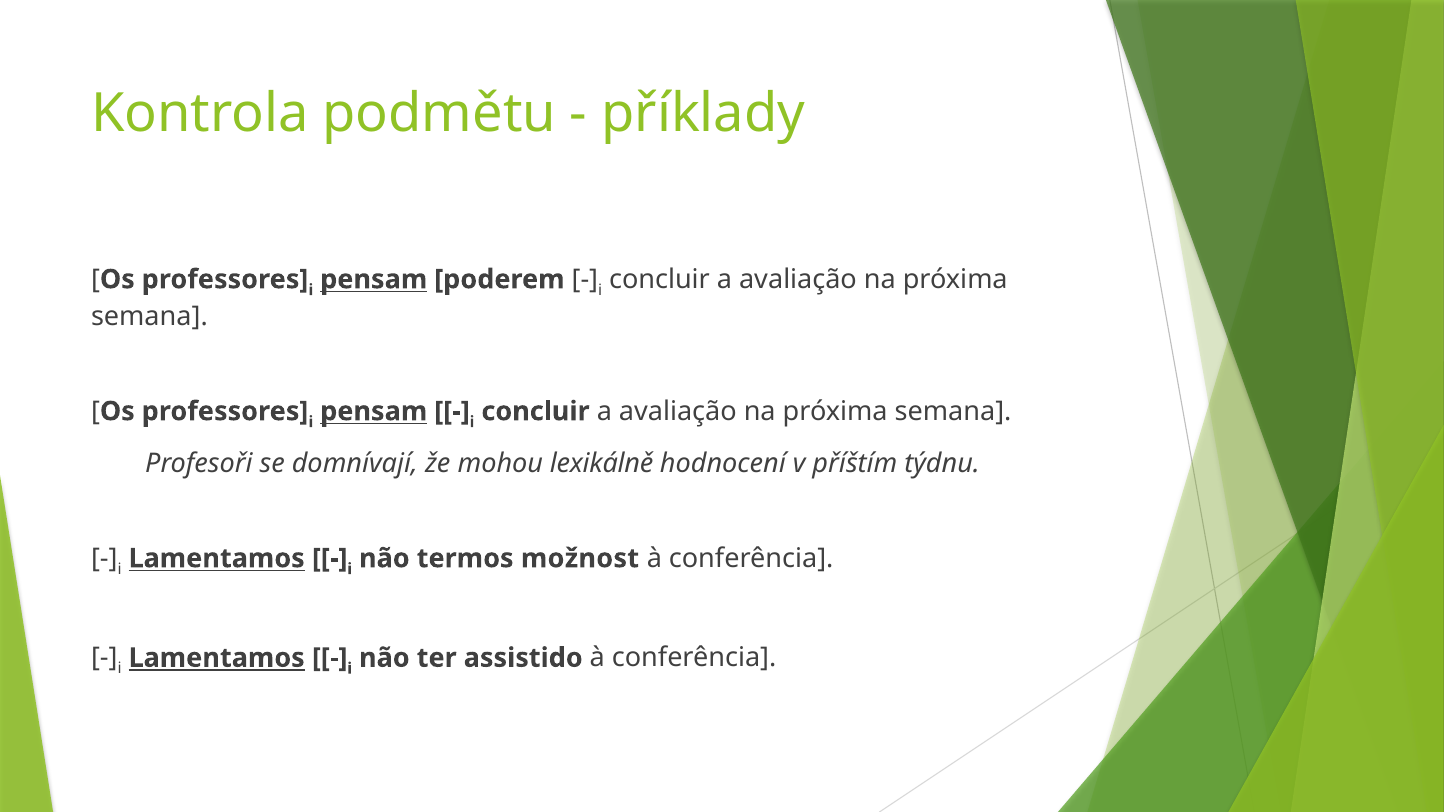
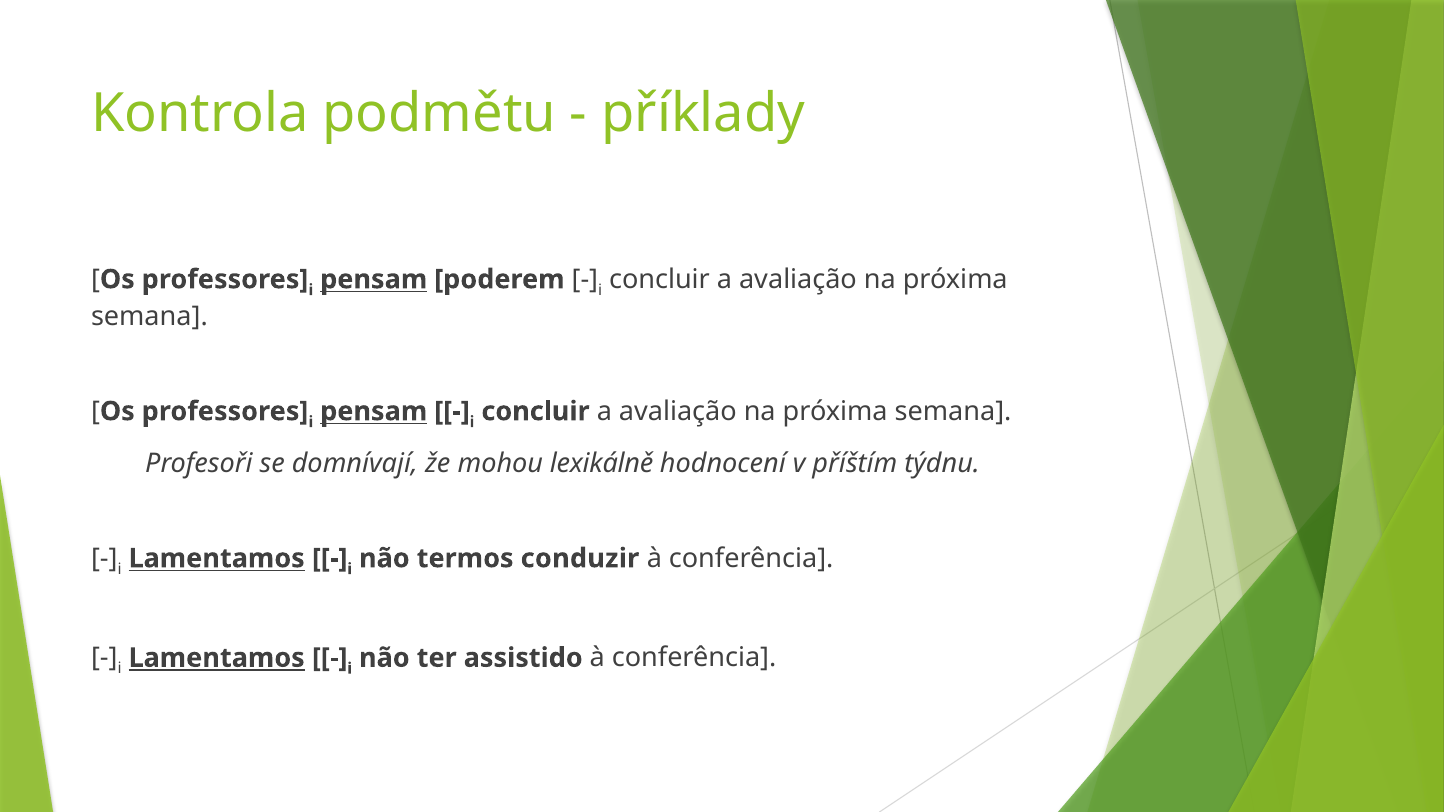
možnost: možnost -> conduzir (580, 559)
